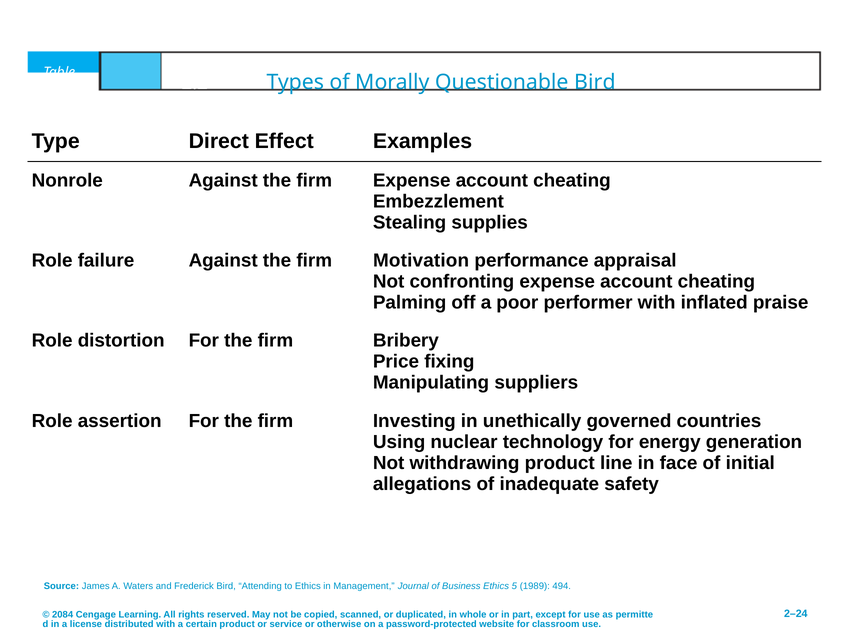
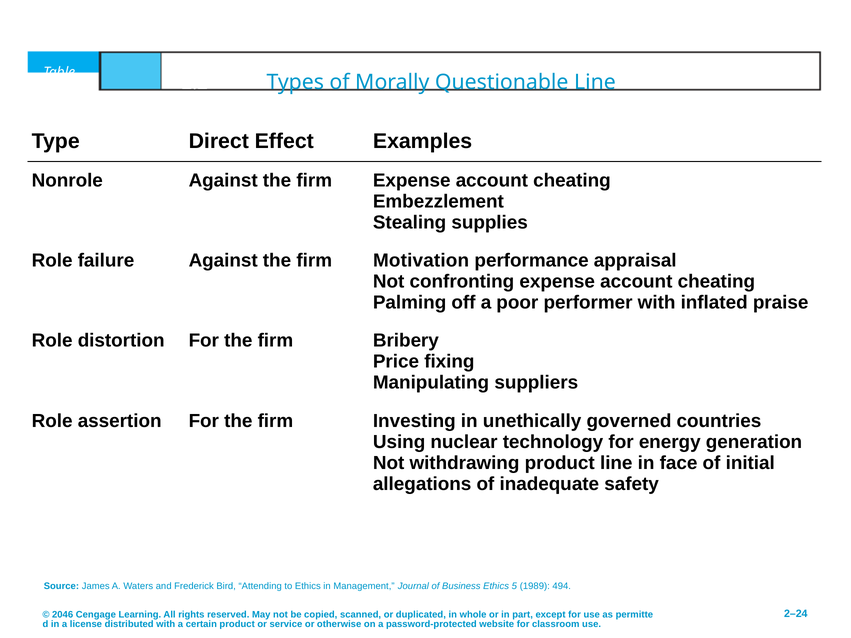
Questionable Bird: Bird -> Line (595, 82)
2084: 2084 -> 2046 (63, 615)
